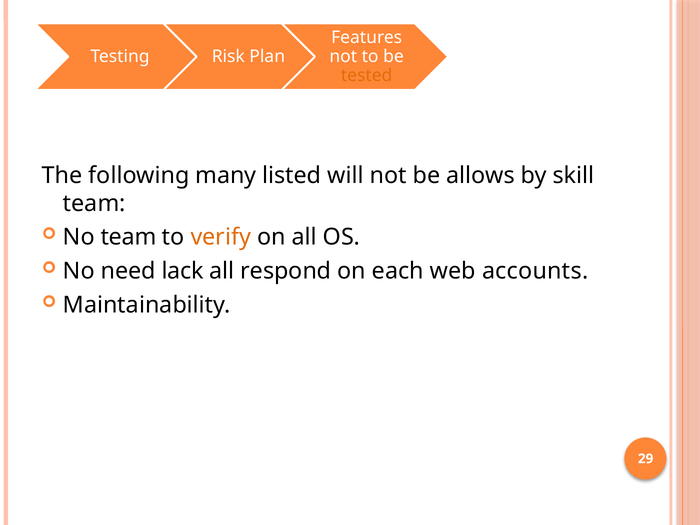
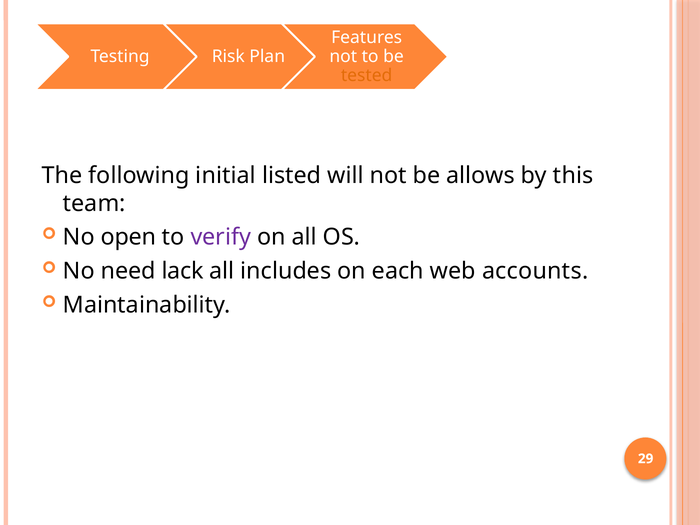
many: many -> initial (226, 175)
skill: skill -> this (573, 175)
No team: team -> open (128, 237)
verify colour: orange -> purple (221, 237)
respond: respond -> includes (286, 271)
